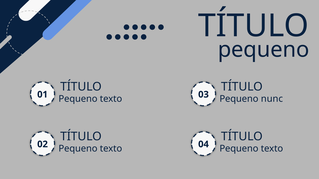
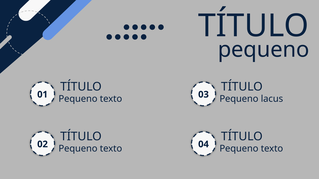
nunc: nunc -> lacus (272, 99)
